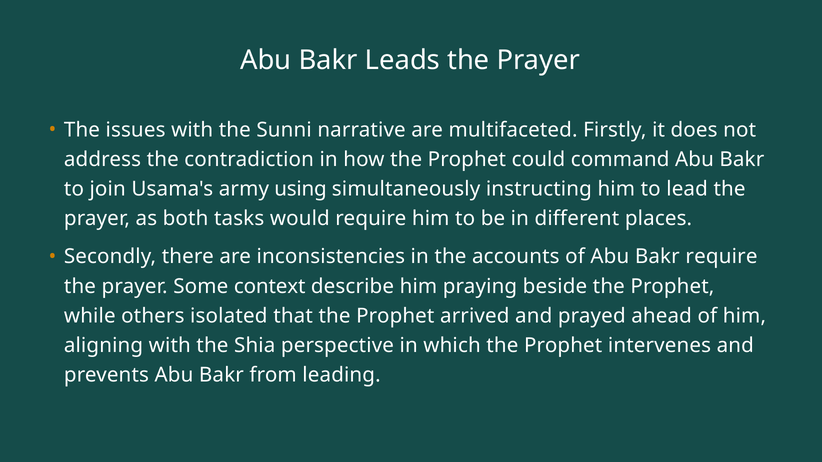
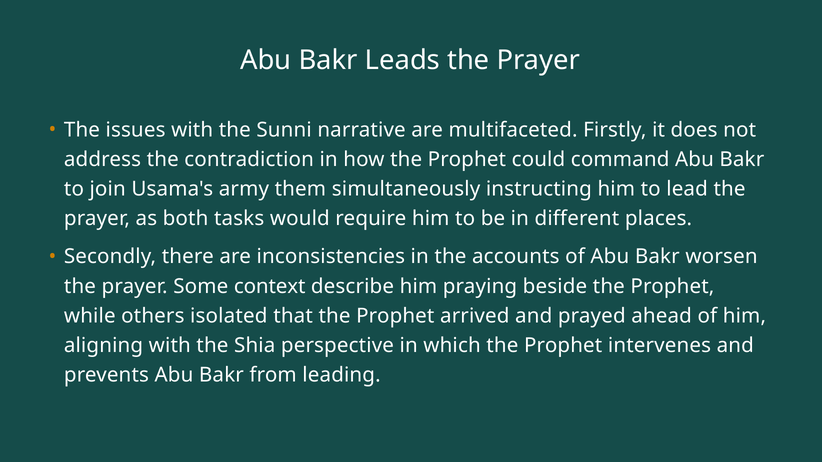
using: using -> them (300, 189)
Bakr require: require -> worsen (722, 257)
